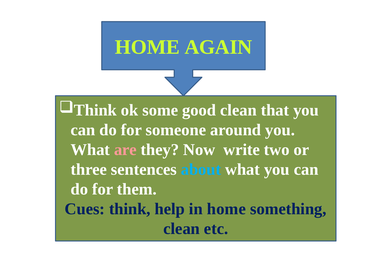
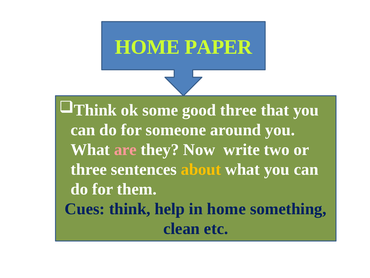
AGAIN: AGAIN -> PAPER (218, 47)
good clean: clean -> three (238, 110)
about colour: light blue -> yellow (201, 169)
